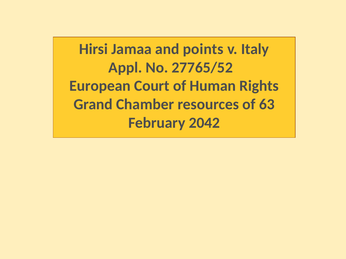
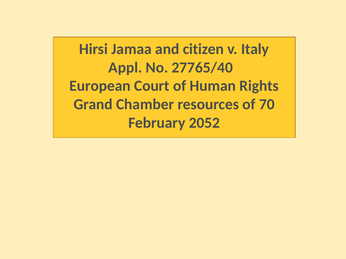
points: points -> citizen (203, 49)
27765/52: 27765/52 -> 27765/40 (202, 68)
63: 63 -> 70 (267, 105)
2042: 2042 -> 2052 (204, 123)
